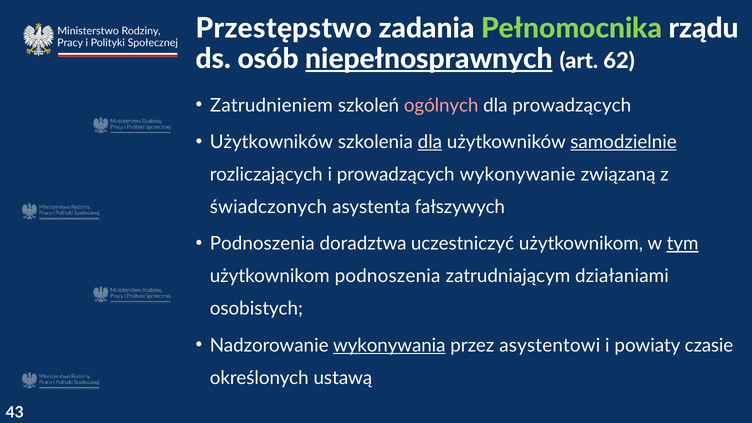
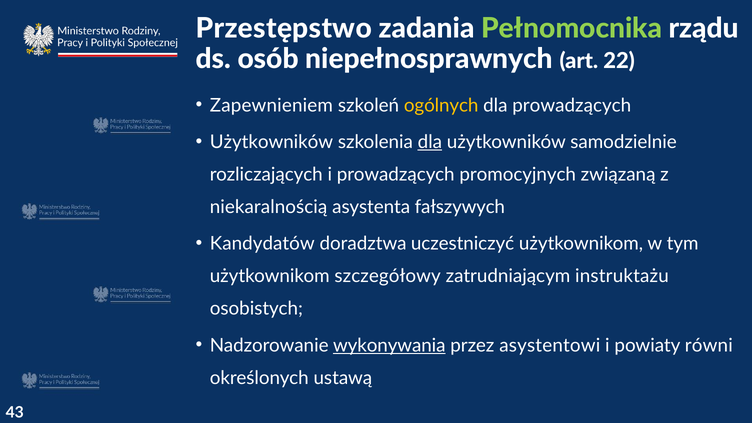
niepełnosprawnych underline: present -> none (429, 59)
62: 62 -> 22 (619, 61)
Zatrudnieniem: Zatrudnieniem -> Zapewnieniem (271, 105)
ogólnych colour: pink -> yellow (441, 105)
samodzielnie underline: present -> none (624, 142)
wykonywanie: wykonywanie -> promocyjnych (518, 174)
świadczonych: świadczonych -> niekaralnością (269, 207)
Podnoszenia: Podnoszenia -> Kandydatów (262, 244)
tym underline: present -> none (683, 244)
użytkownikom podnoszenia: podnoszenia -> szczegółowy (388, 276)
działaniami: działaniami -> instruktażu (622, 276)
czasie: czasie -> równi (709, 345)
